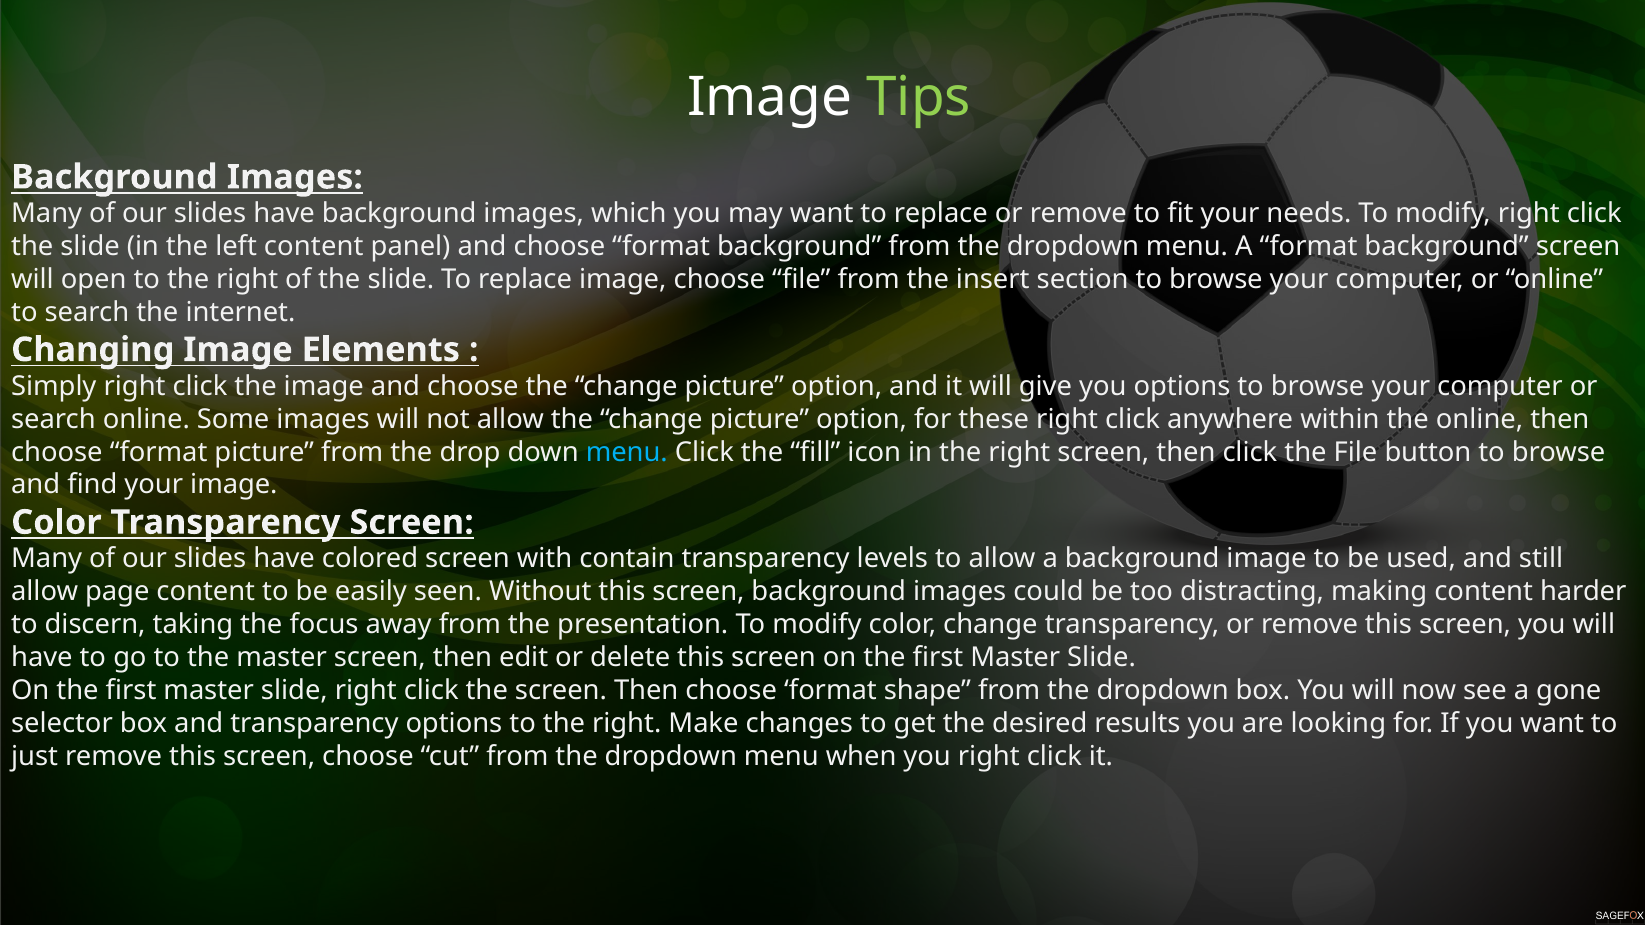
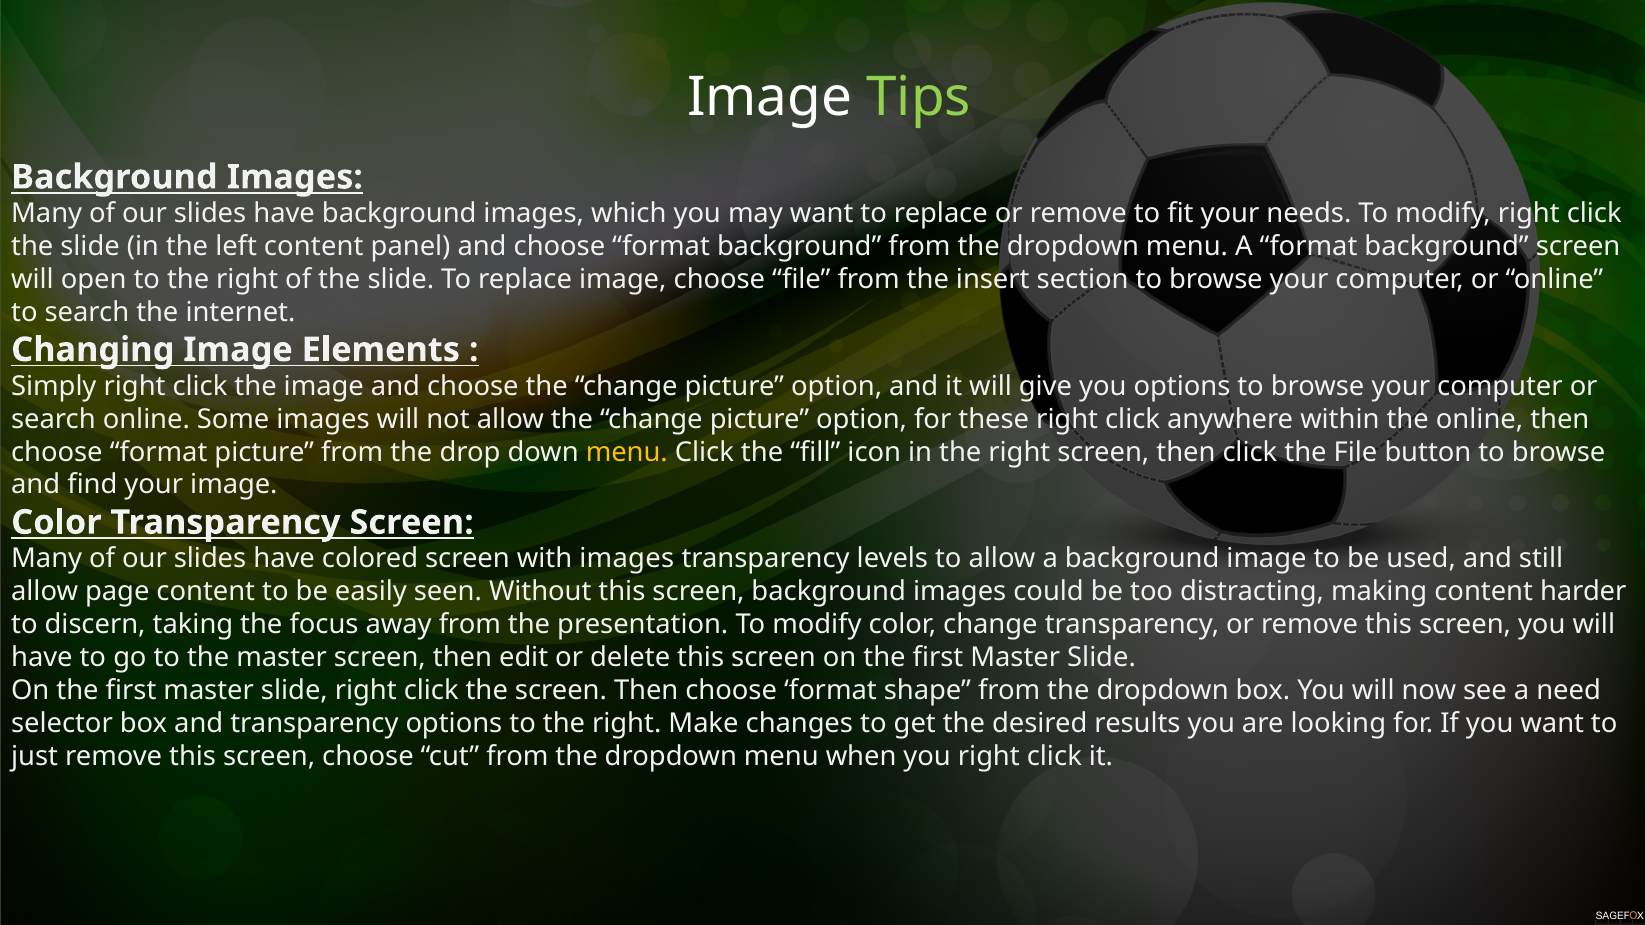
menu colour: light blue -> yellow (627, 452)
with contain: contain -> images (627, 559)
gone: gone -> need (1569, 691)
